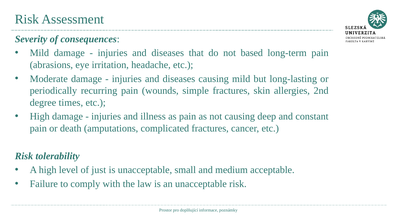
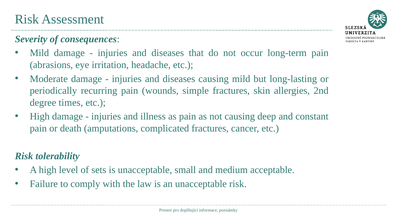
based: based -> occur (252, 53)
just: just -> sets (99, 170)
